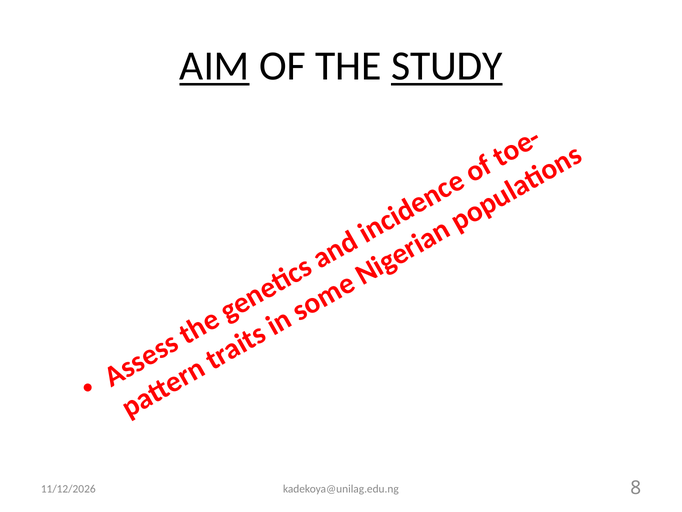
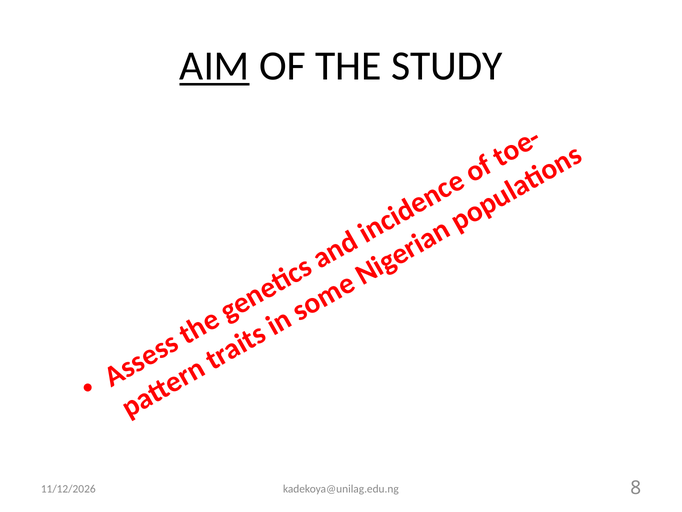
STUDY underline: present -> none (447, 66)
